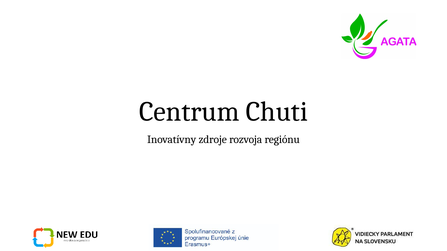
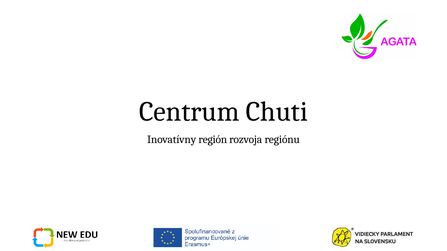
zdroje: zdroje -> región (213, 140)
